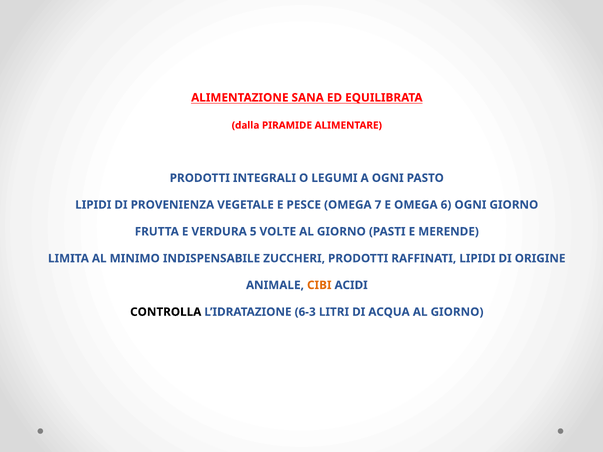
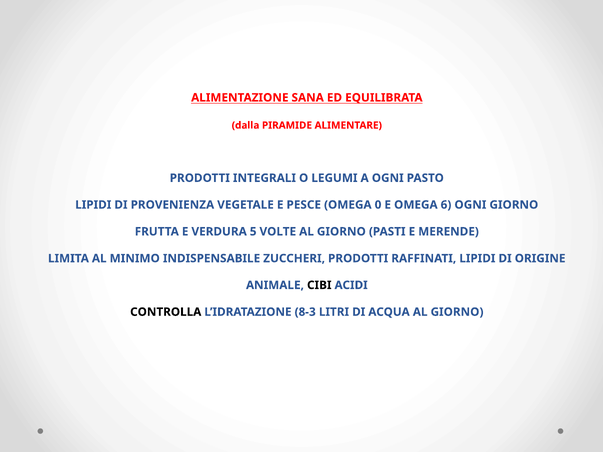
7: 7 -> 0 (378, 205)
CIBI colour: orange -> black (319, 285)
6-3: 6-3 -> 8-3 (305, 312)
